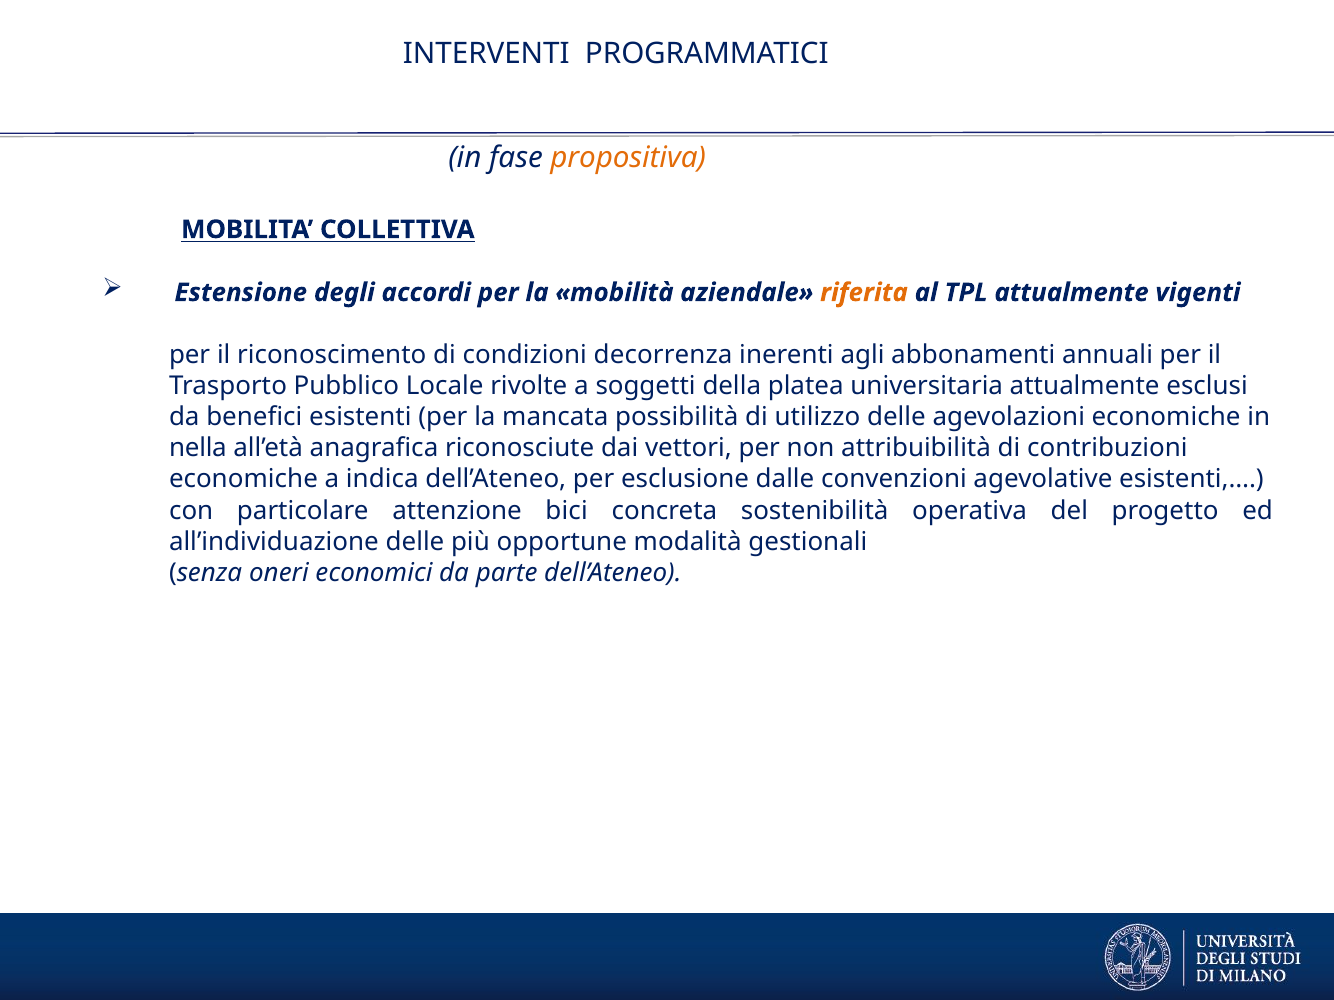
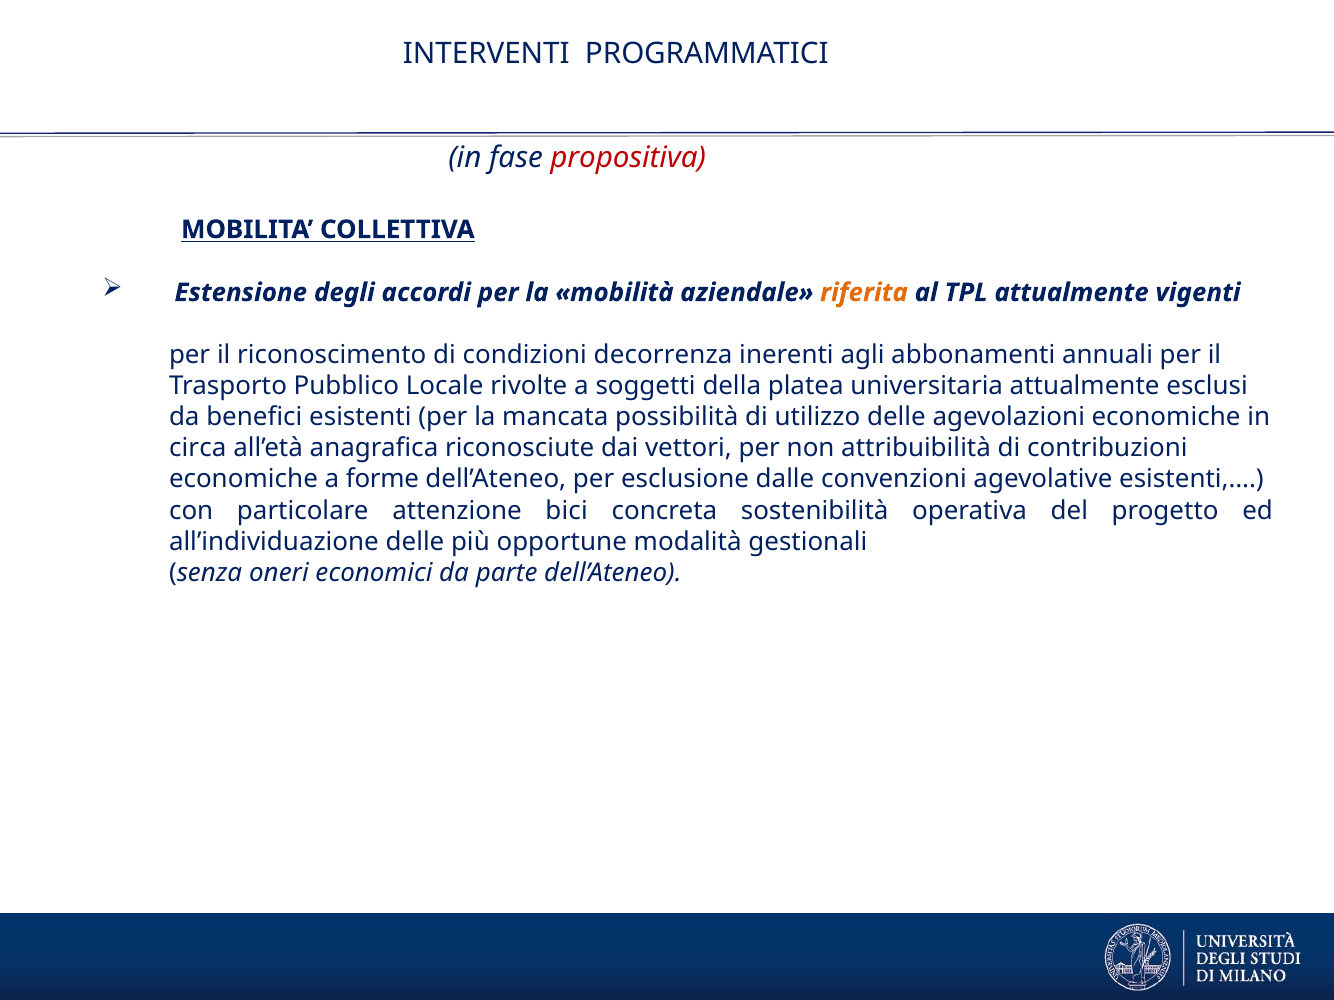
propositiva colour: orange -> red (628, 157)
nella: nella -> circa (198, 448)
indica: indica -> forme (382, 480)
